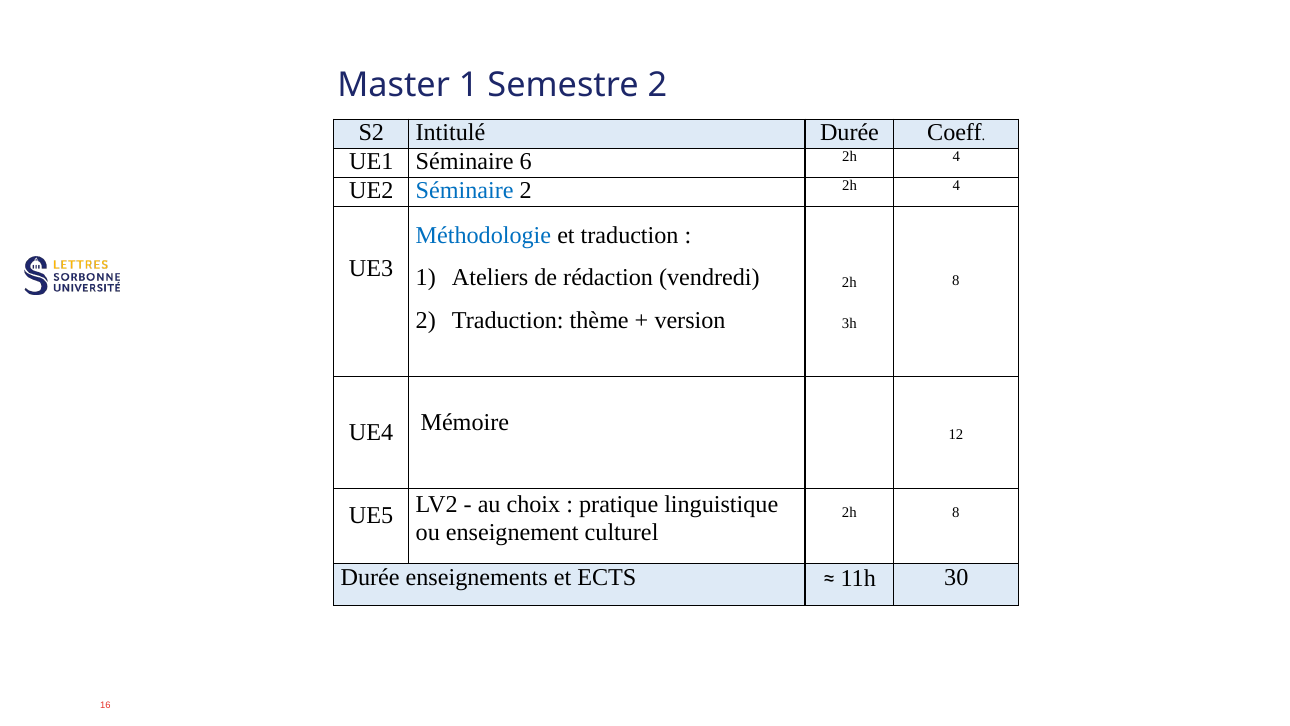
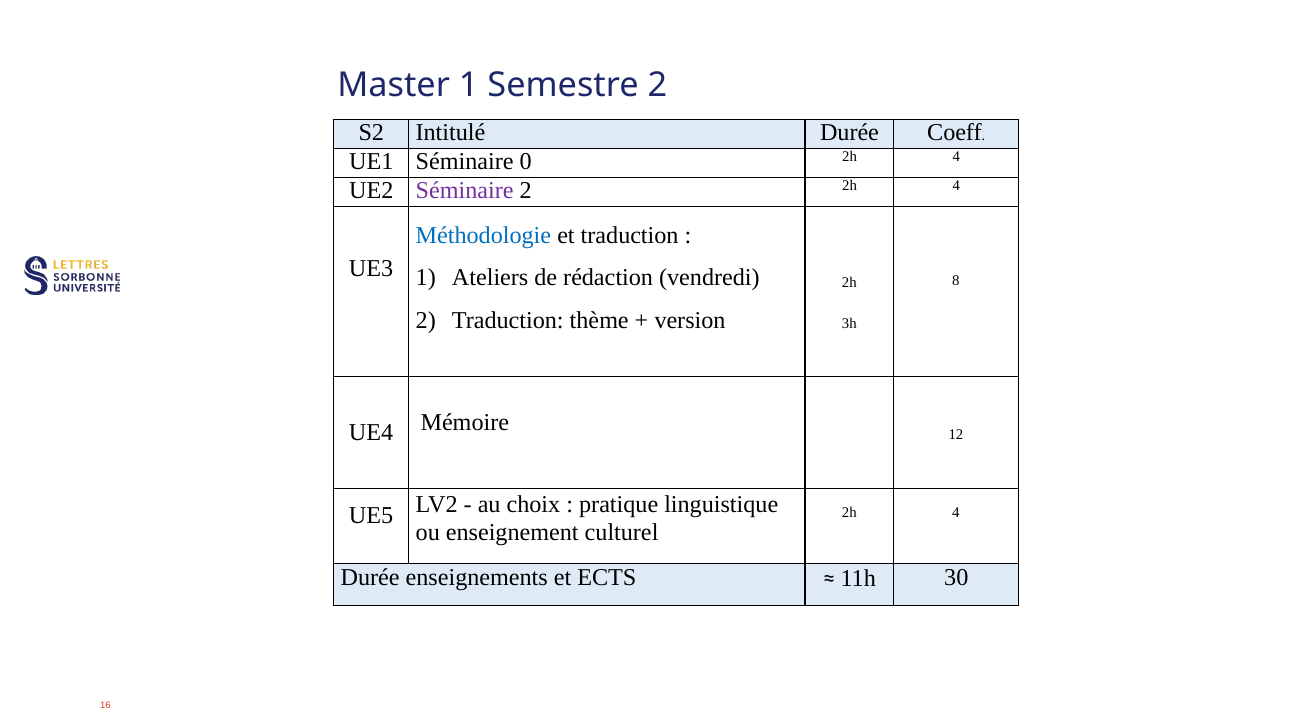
6: 6 -> 0 (526, 162)
Séminaire colour: blue -> purple (465, 191)
8: 8 -> 4 (956, 513)
